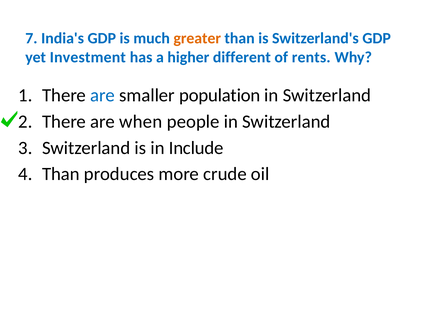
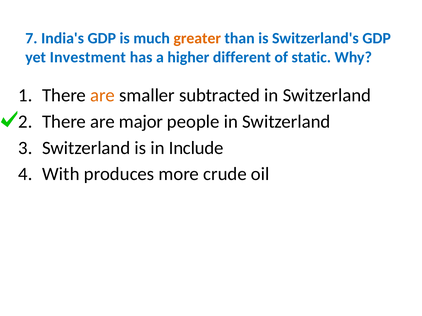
rents: rents -> static (311, 57)
are colour: blue -> orange (103, 96)
population: population -> subtracted (220, 96)
when: when -> major (141, 122)
Than: Than -> With (61, 174)
